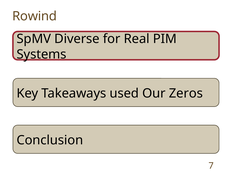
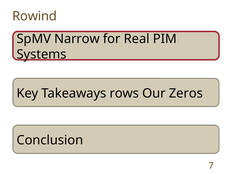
Diverse: Diverse -> Narrow (77, 39)
used: used -> rows (124, 93)
